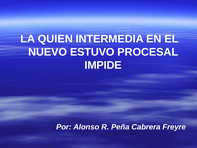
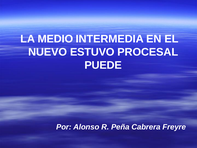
QUIEN: QUIEN -> MEDIO (55, 39)
IMPIDE: IMPIDE -> PUEDE (103, 65)
